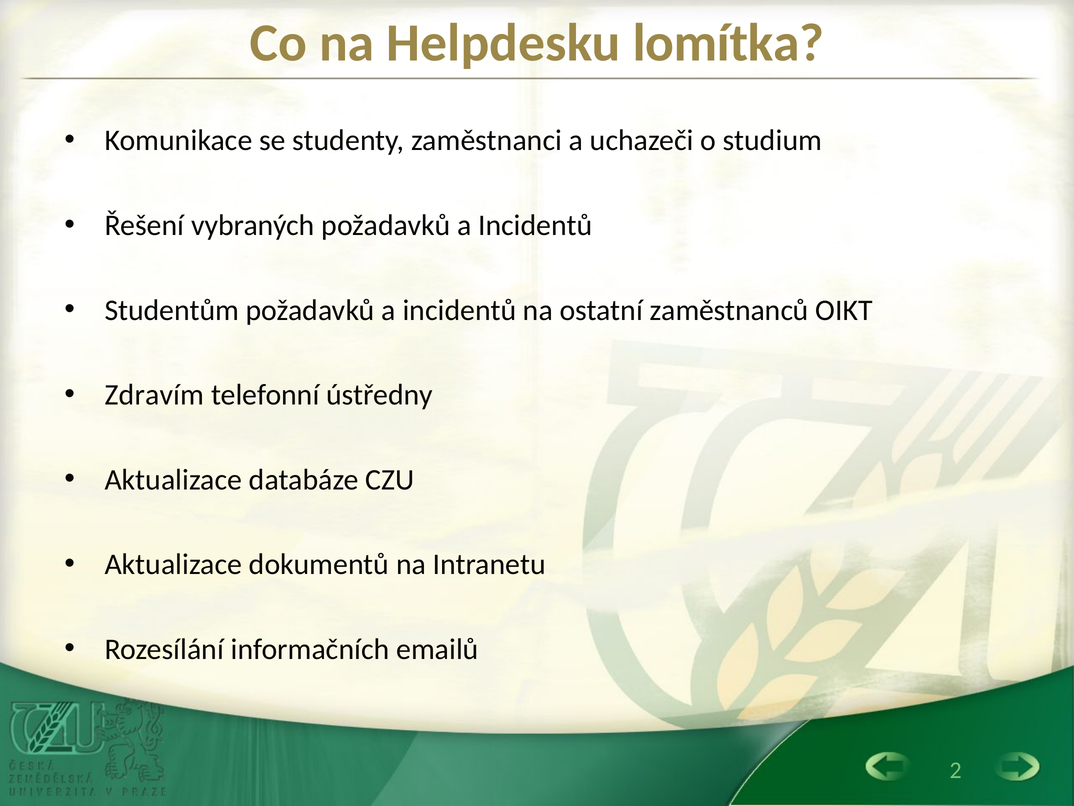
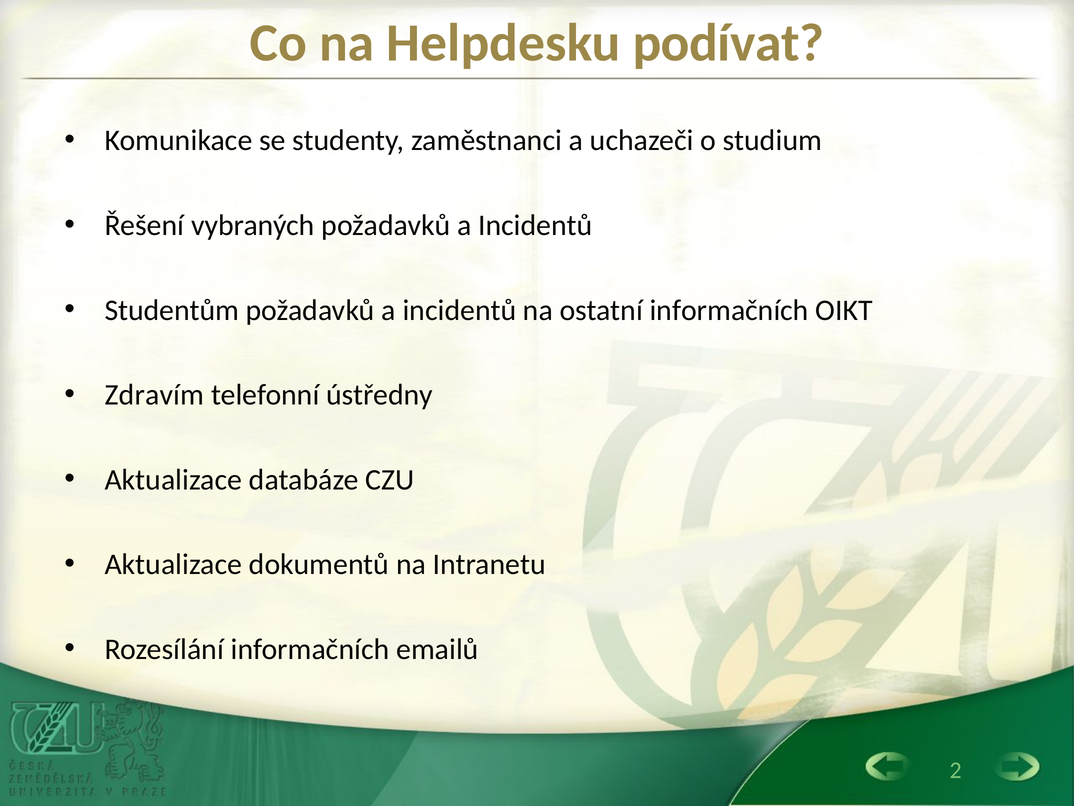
lomítka: lomítka -> podívat (728, 43)
ostatní zaměstnanců: zaměstnanců -> informačních (729, 310)
